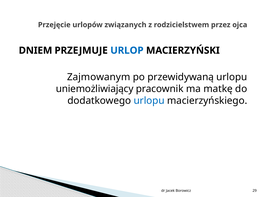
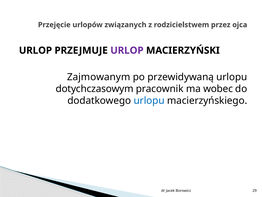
DNIEM: DNIEM -> URLOP (35, 51)
URLOP colour: blue -> purple (127, 51)
uniemożliwiający: uniemożliwiający -> dotychczasowym (95, 89)
matkę: matkę -> wobec (218, 89)
